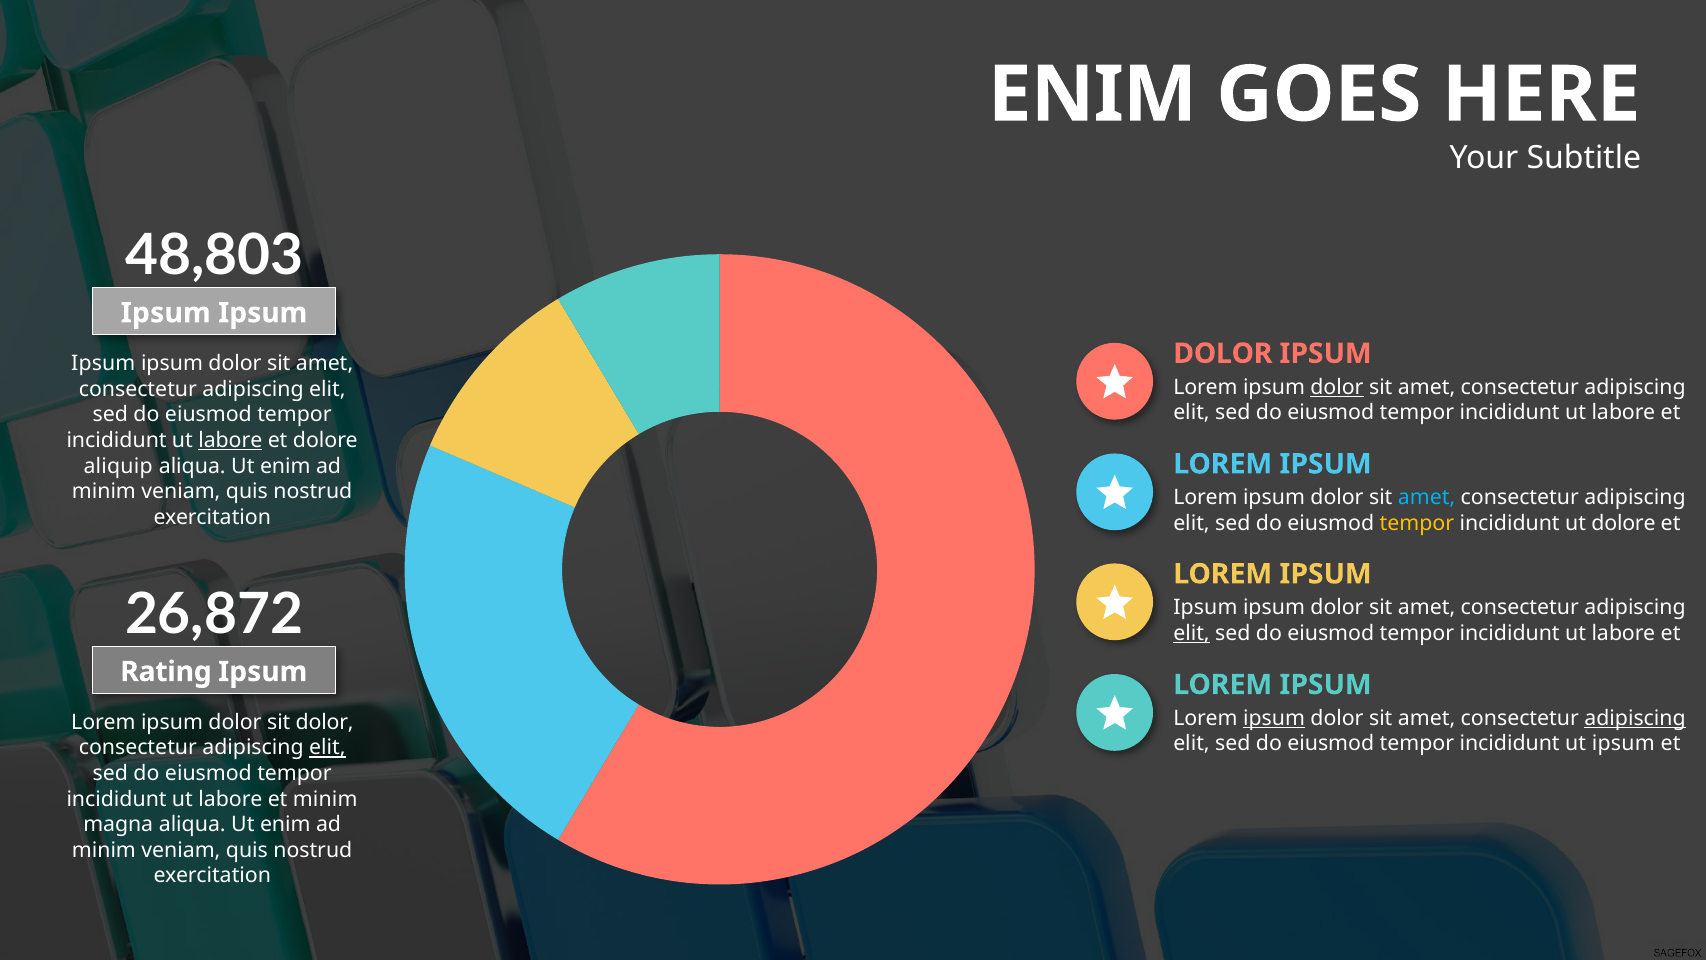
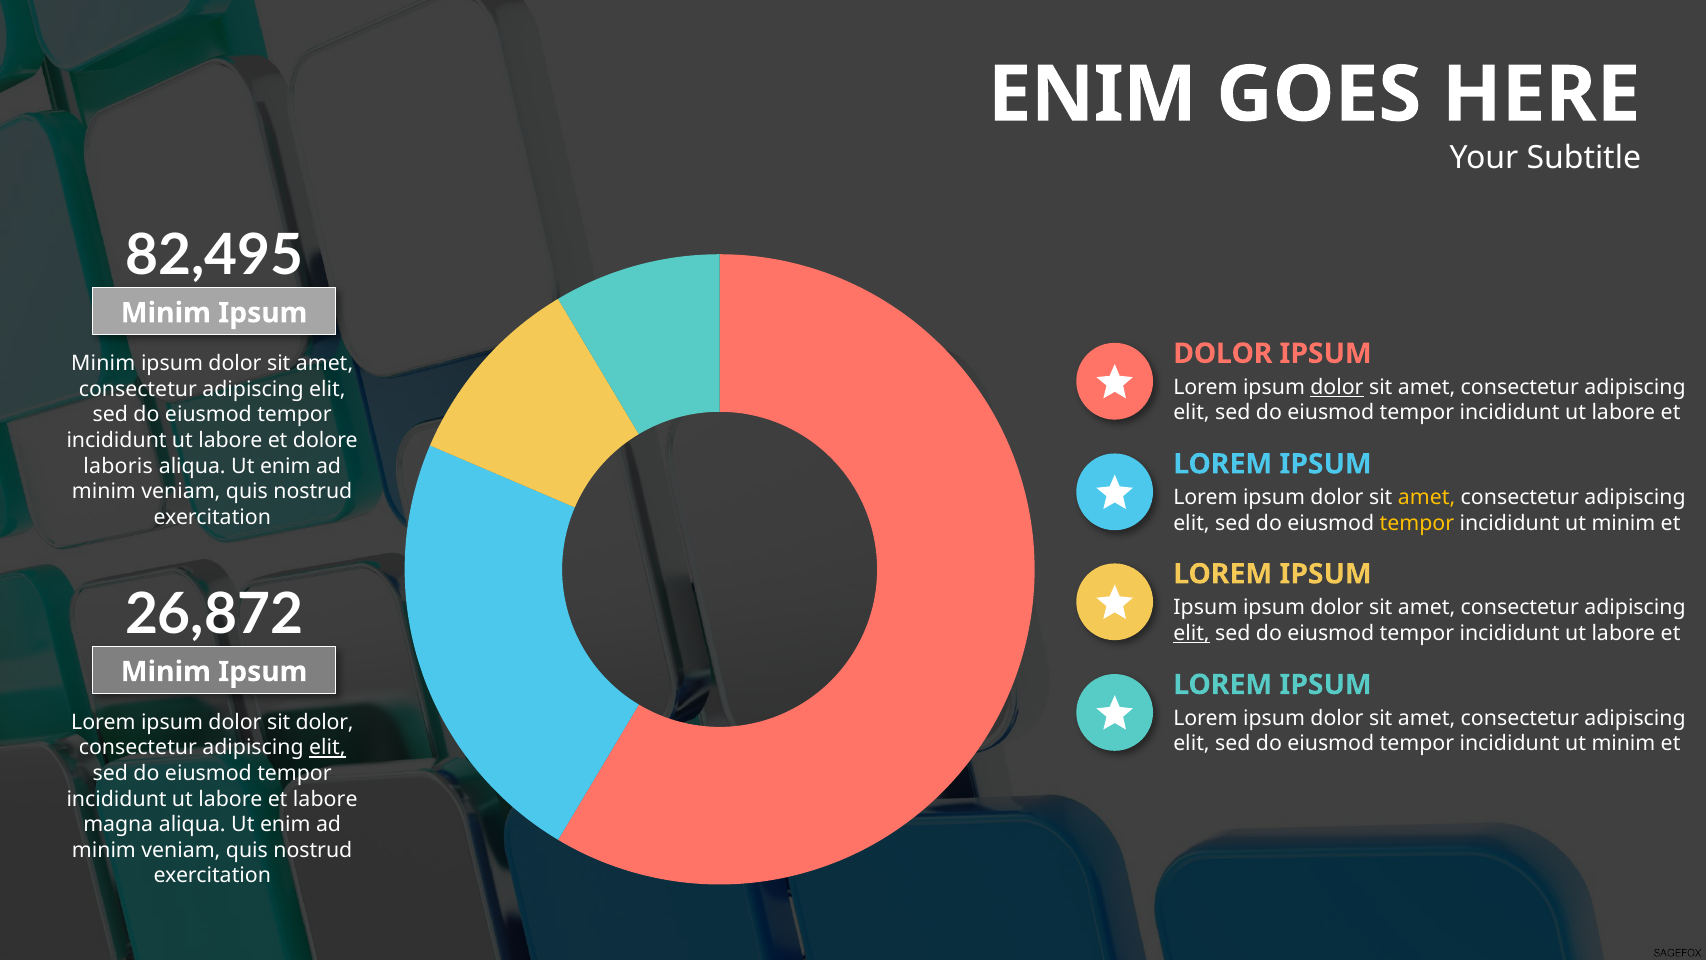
48,803: 48,803 -> 82,495 (214, 255)
Ipsum: Ipsum -> Minim (166, 313)
Ipsum: Ipsum -> Minim (103, 363)
labore underline: present -> none (230, 440)
aliquip: aliquip -> laboris (118, 466)
amet colour: light blue -> yellow (1427, 498)
dolore: dolore -> minim (1623, 523)
Rating: Rating -> Minim (166, 671)
ipsum underline: present -> none (1274, 718)
adipiscing underline: present -> none (1635, 718)
ipsum: ipsum -> minim (1623, 744)
et minim: minim -> labore (325, 799)
